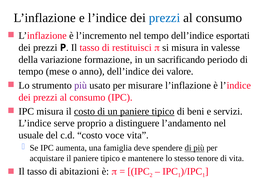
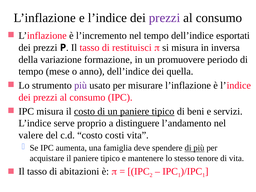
prezzi colour: blue -> purple (165, 18)
valesse: valesse -> inversa (225, 48)
sacrificando: sacrificando -> promuovere (181, 60)
valore: valore -> quella (180, 72)
usuale: usuale -> valere (31, 135)
voce: voce -> costi (115, 135)
